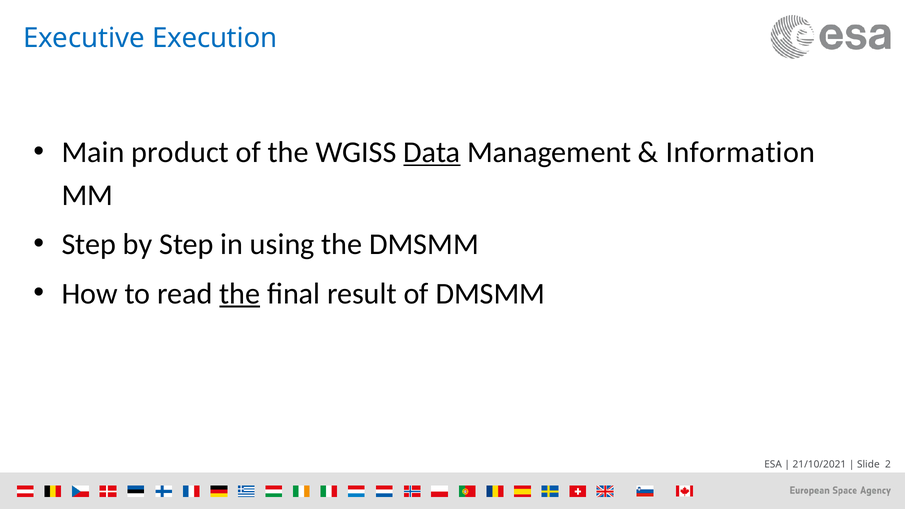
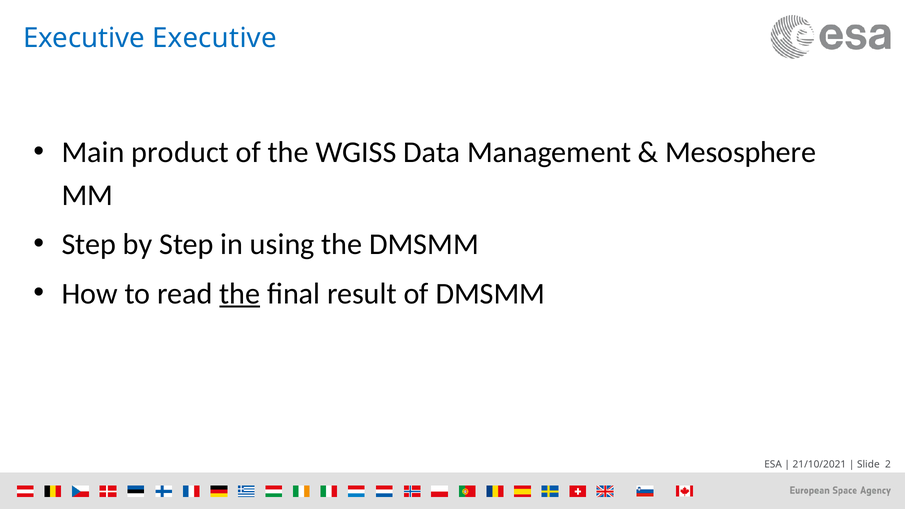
Executive Execution: Execution -> Executive (214, 38)
Data underline: present -> none (432, 152)
Information: Information -> Mesosphere (741, 152)
